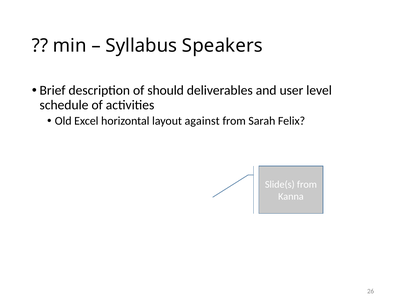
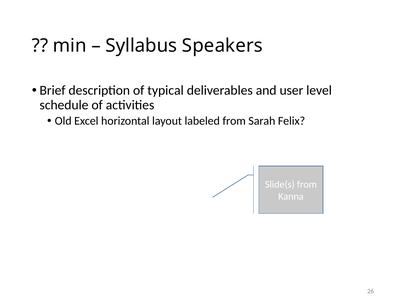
should: should -> typical (166, 90)
against: against -> labeled (202, 121)
